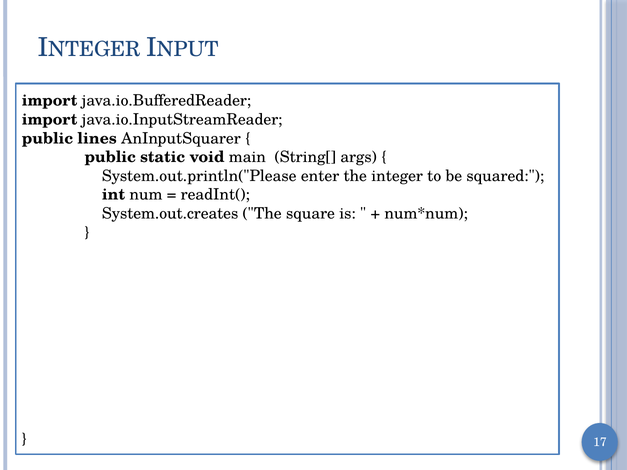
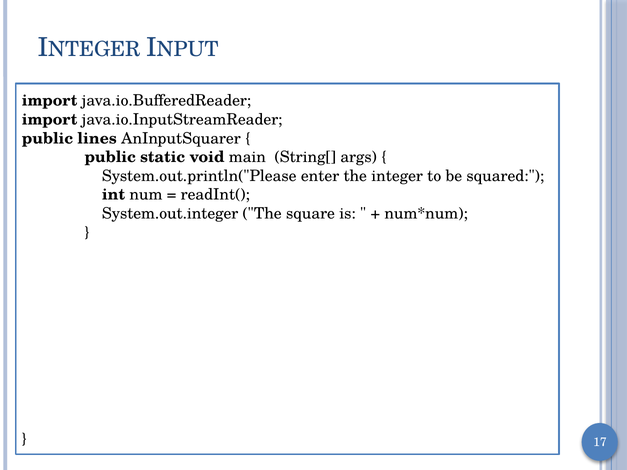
System.out.creates: System.out.creates -> System.out.integer (170, 214)
